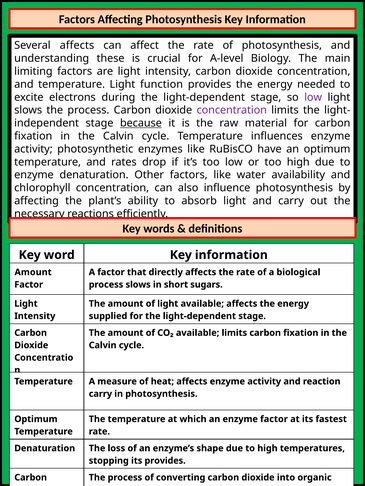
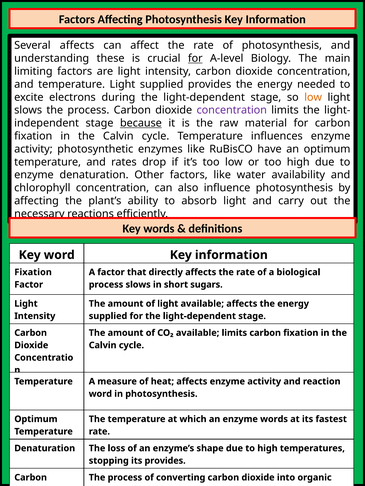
for underline: none -> present (195, 58)
Light function: function -> supplied (162, 84)
low colour: purple -> orange (313, 97)
Amount: Amount -> Fixation (33, 273)
carry: carry -> word (100, 394)
enzyme factor: factor -> words (274, 420)
